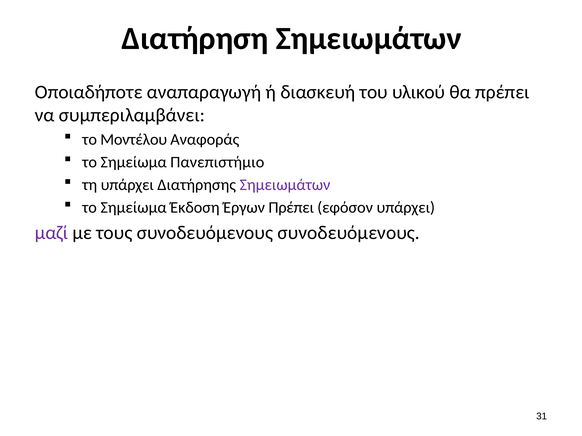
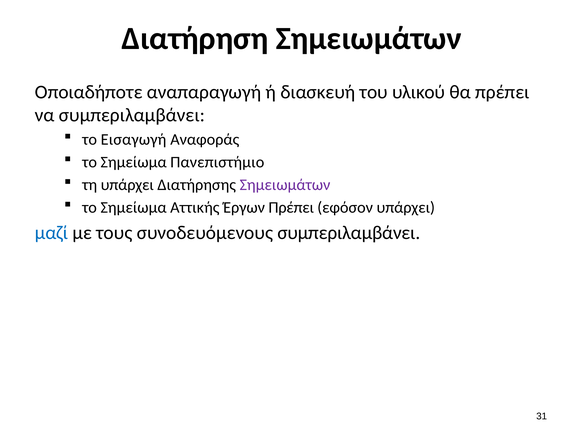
Μοντέλου: Μοντέλου -> Εισαγωγή (134, 140)
Έκδοση: Έκδοση -> Αττικής (195, 208)
μαζί colour: purple -> blue (52, 233)
συνοδευόμενους συνοδευόμενους: συνοδευόμενους -> συμπεριλαμβάνει (349, 233)
